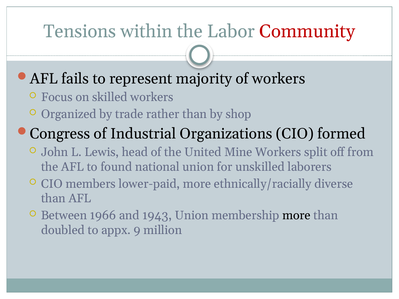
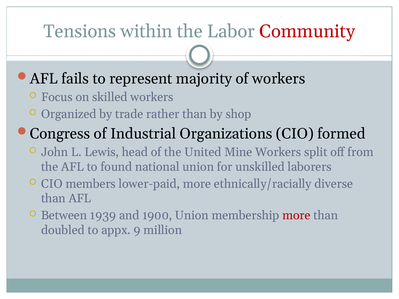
1966: 1966 -> 1939 (103, 216)
1943: 1943 -> 1900 (157, 216)
more colour: black -> red (296, 216)
